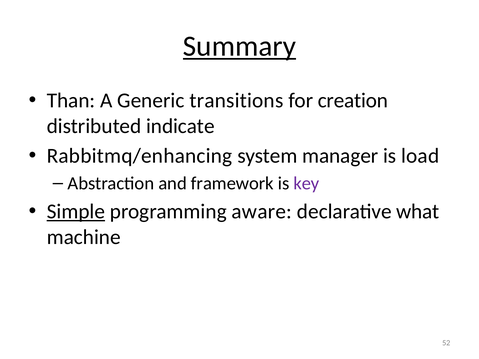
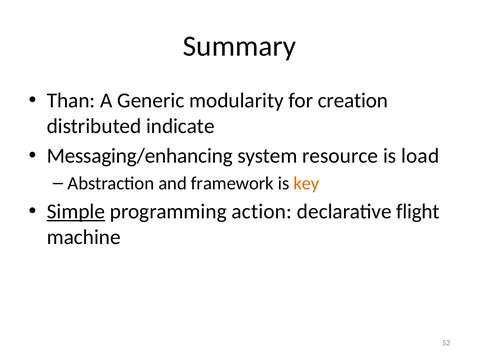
Summary underline: present -> none (239, 46)
transitions: transitions -> modularity (236, 101)
Rabbitmq/enhancing: Rabbitmq/enhancing -> Messaging/enhancing (140, 156)
manager: manager -> resource (340, 156)
key colour: purple -> orange (306, 183)
aware: aware -> action (262, 212)
what: what -> flight (418, 212)
